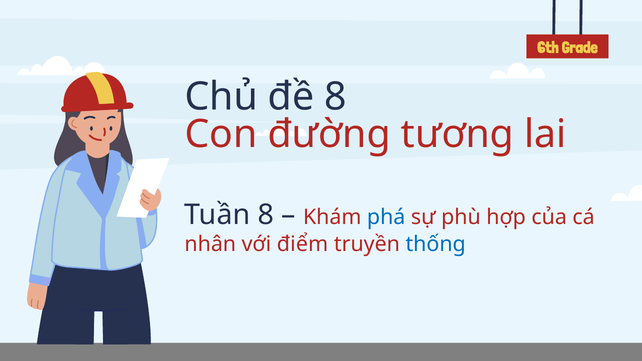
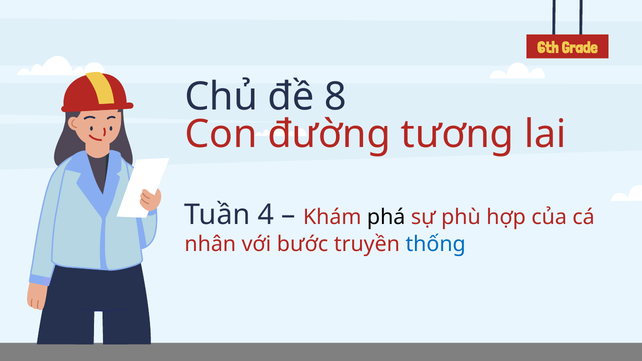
Tuần 8: 8 -> 4 (266, 215)
phá colour: blue -> black (386, 217)
điểm: điểm -> bước (303, 244)
